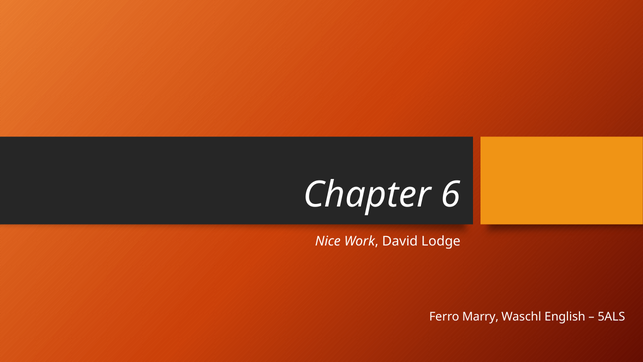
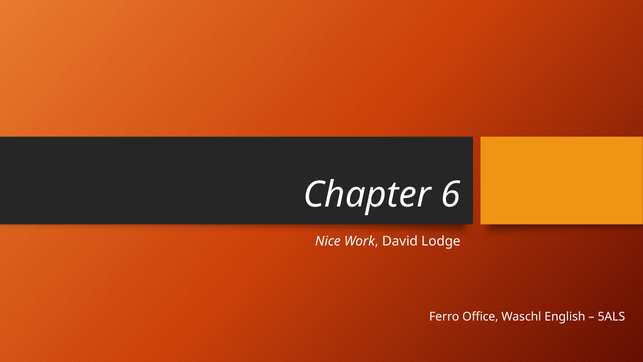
Marry: Marry -> Office (480, 316)
